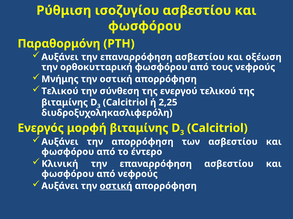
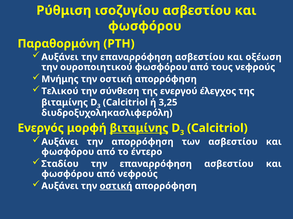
ορθοκυτταρική: ορθοκυτταρική -> ουροποιητικού (96, 67)
ενεργού τελικού: τελικού -> έλεγχος (218, 91)
2,25: 2,25 -> 3,25 (168, 103)
βιταμίνης underline: none -> present (139, 128)
Κλινική: Κλινική -> Σταδίου (60, 164)
